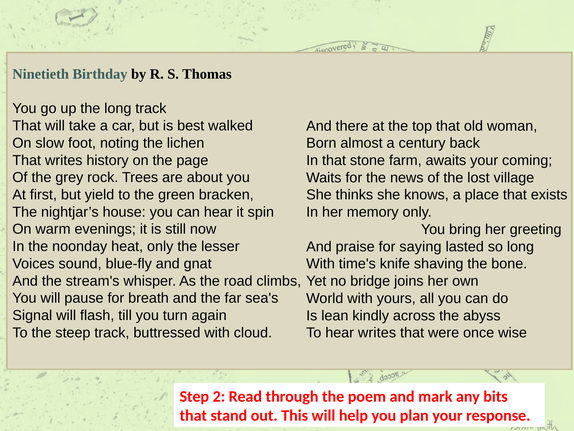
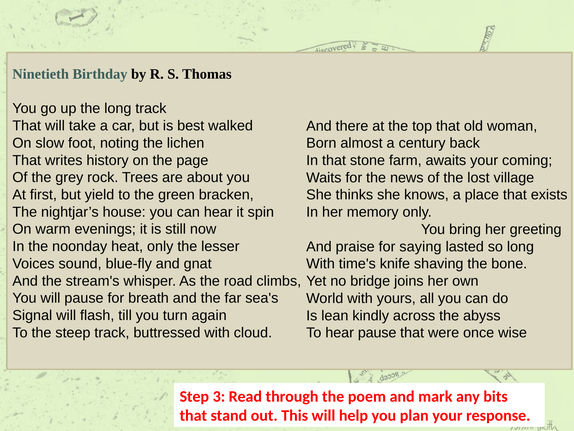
hear writes: writes -> pause (377, 332)
2: 2 -> 3 (219, 396)
